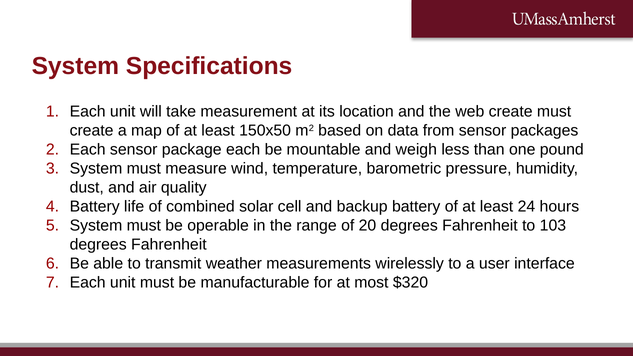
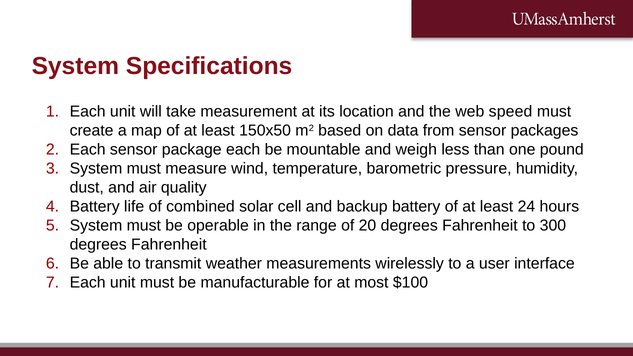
web create: create -> speed (511, 112)
103: 103 -> 300 (553, 226)
$320: $320 -> $100 (411, 283)
